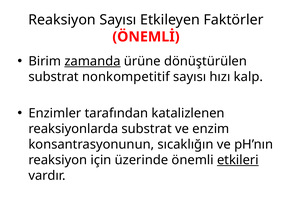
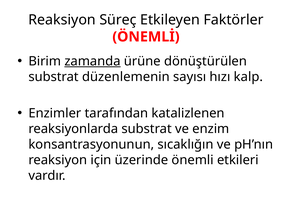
Reaksiyon Sayısı: Sayısı -> Süreç (118, 20)
nonkompetitif: nonkompetitif -> düzenlemenin (126, 77)
etkileri underline: present -> none (238, 160)
